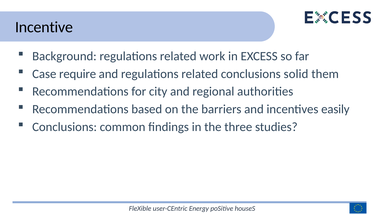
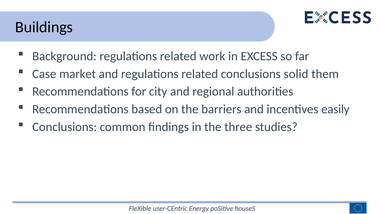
Incentive: Incentive -> Buildings (44, 27)
require: require -> market (78, 74)
